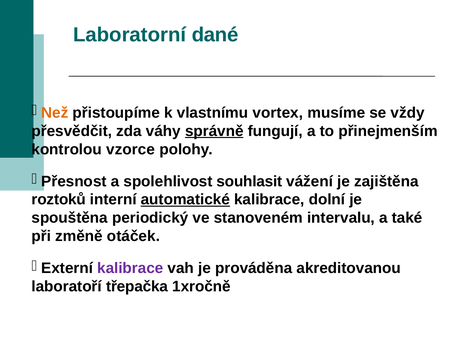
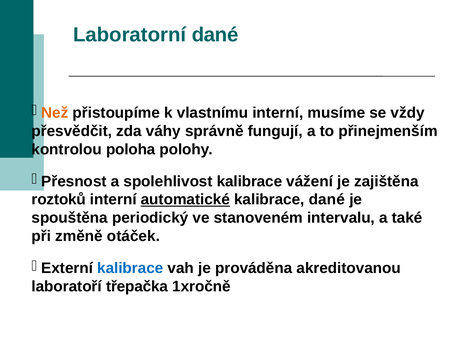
vlastnímu vortex: vortex -> interní (278, 113)
správně underline: present -> none (214, 131)
vzorce: vzorce -> poloha (131, 150)
spolehlivost souhlasit: souhlasit -> kalibrace (249, 182)
kalibrace dolní: dolní -> dané (327, 200)
kalibrace colour: purple -> blue (130, 269)
